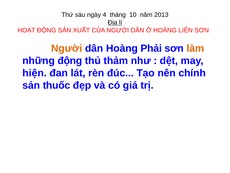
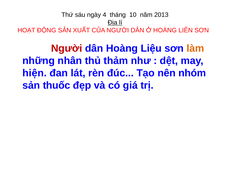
Người colour: orange -> red (67, 48)
Phải: Phải -> Liệu (151, 48)
những động: động -> nhân (70, 61)
chính: chính -> nhóm (192, 73)
